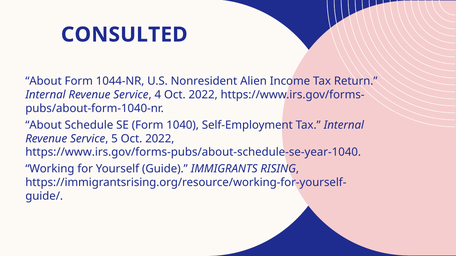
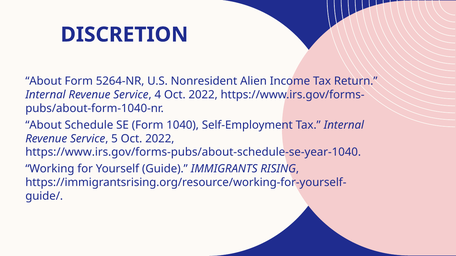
CONSULTED: CONSULTED -> DISCRETION (124, 35)
1044-NR: 1044-NR -> 5264-NR (120, 81)
